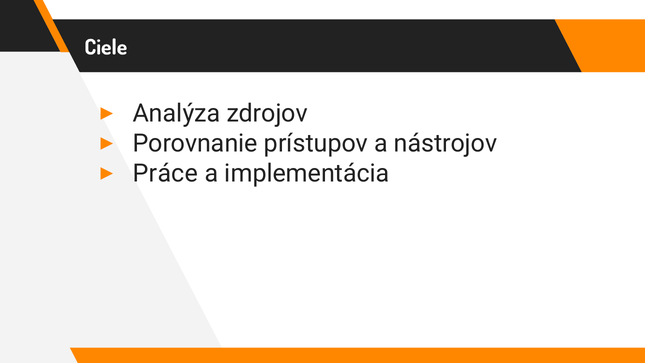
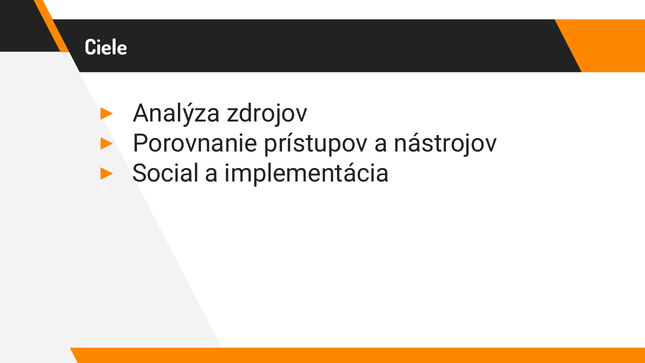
Práce: Práce -> Social (166, 174)
